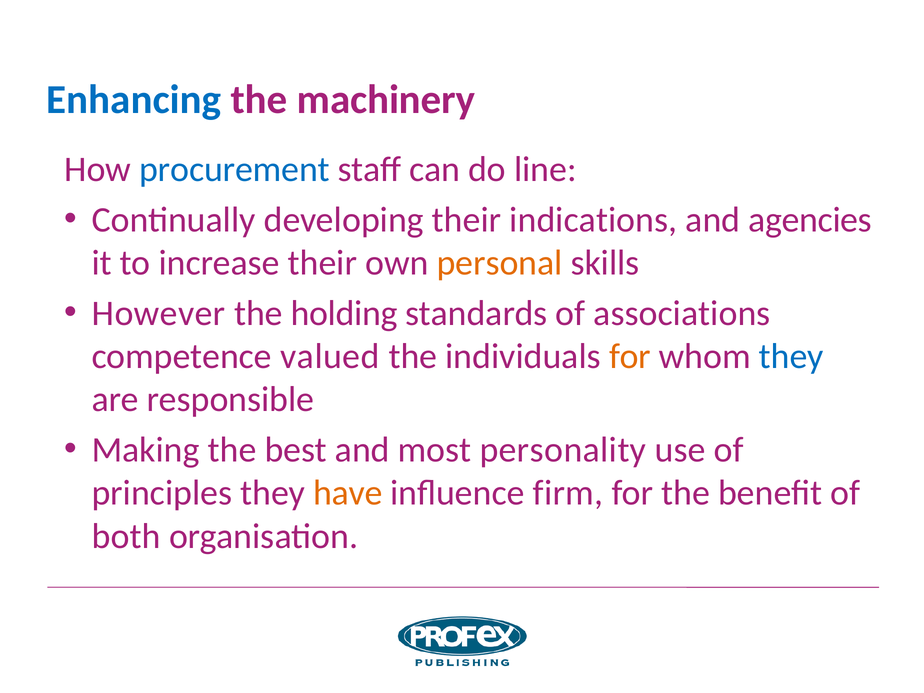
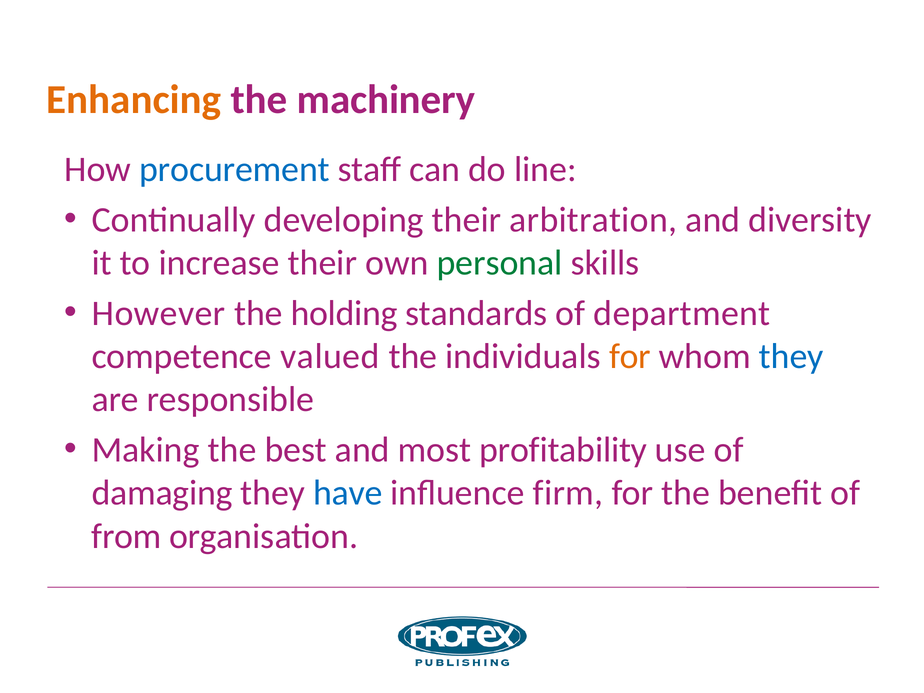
Enhancing colour: blue -> orange (134, 100)
indications: indications -> arbitration (593, 220)
agencies: agencies -> diversity (810, 220)
personal colour: orange -> green (500, 263)
associations: associations -> department (682, 313)
personality: personality -> profitability (563, 450)
principles: principles -> damaging (162, 493)
have colour: orange -> blue (348, 493)
both: both -> from (126, 536)
